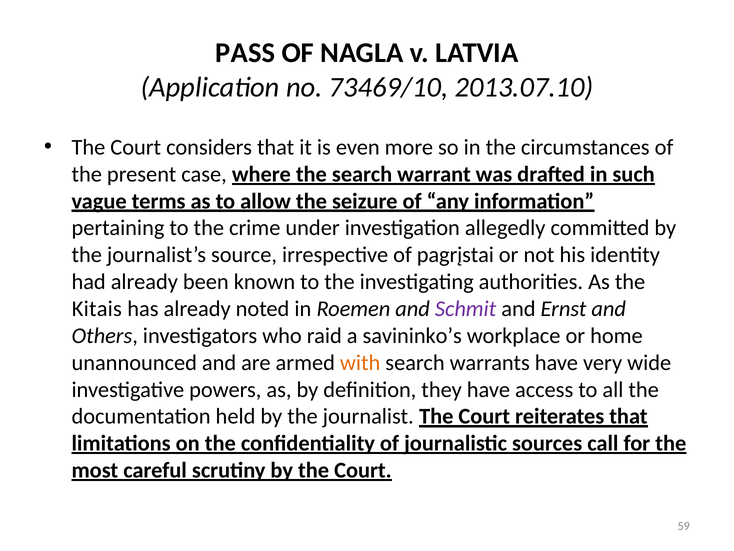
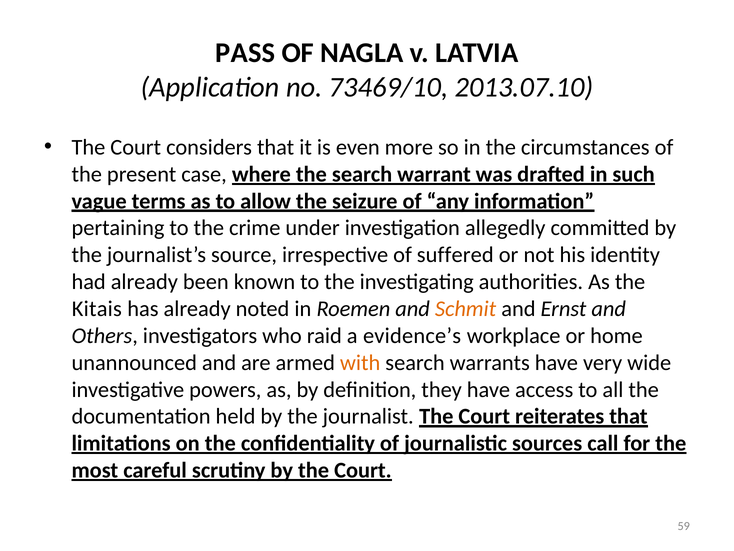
pagrįstai: pagrįstai -> suffered (455, 255)
Schmit colour: purple -> orange (466, 309)
savininko’s: savininko’s -> evidence’s (412, 335)
